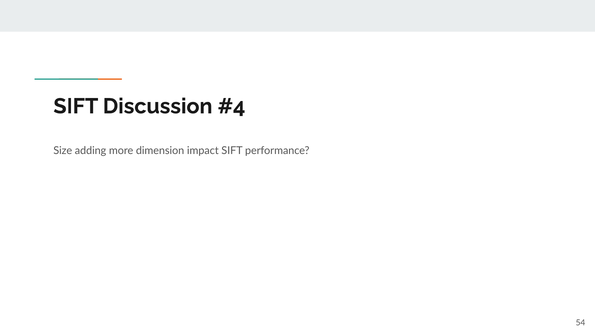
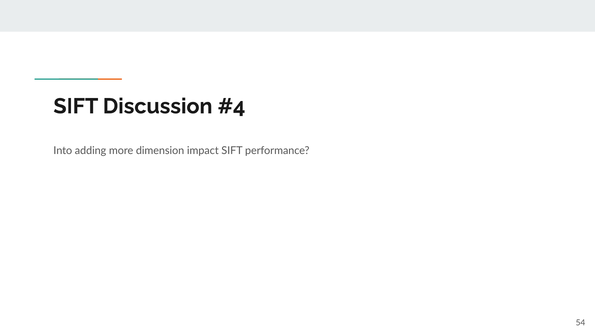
Size: Size -> Into (63, 150)
